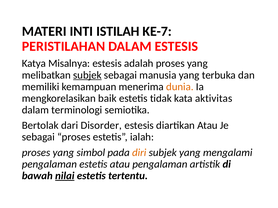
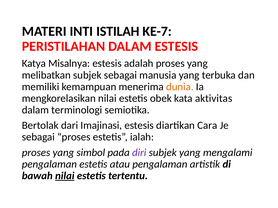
subjek underline: present -> none (87, 75)
mengkorelasikan baik: baik -> nilai (107, 99)
tidak: tidak -> obek (161, 99)
Disorder: Disorder -> Imajinasi (101, 126)
diartikan Atau: Atau -> Cara (207, 126)
diri colour: orange -> purple (139, 153)
